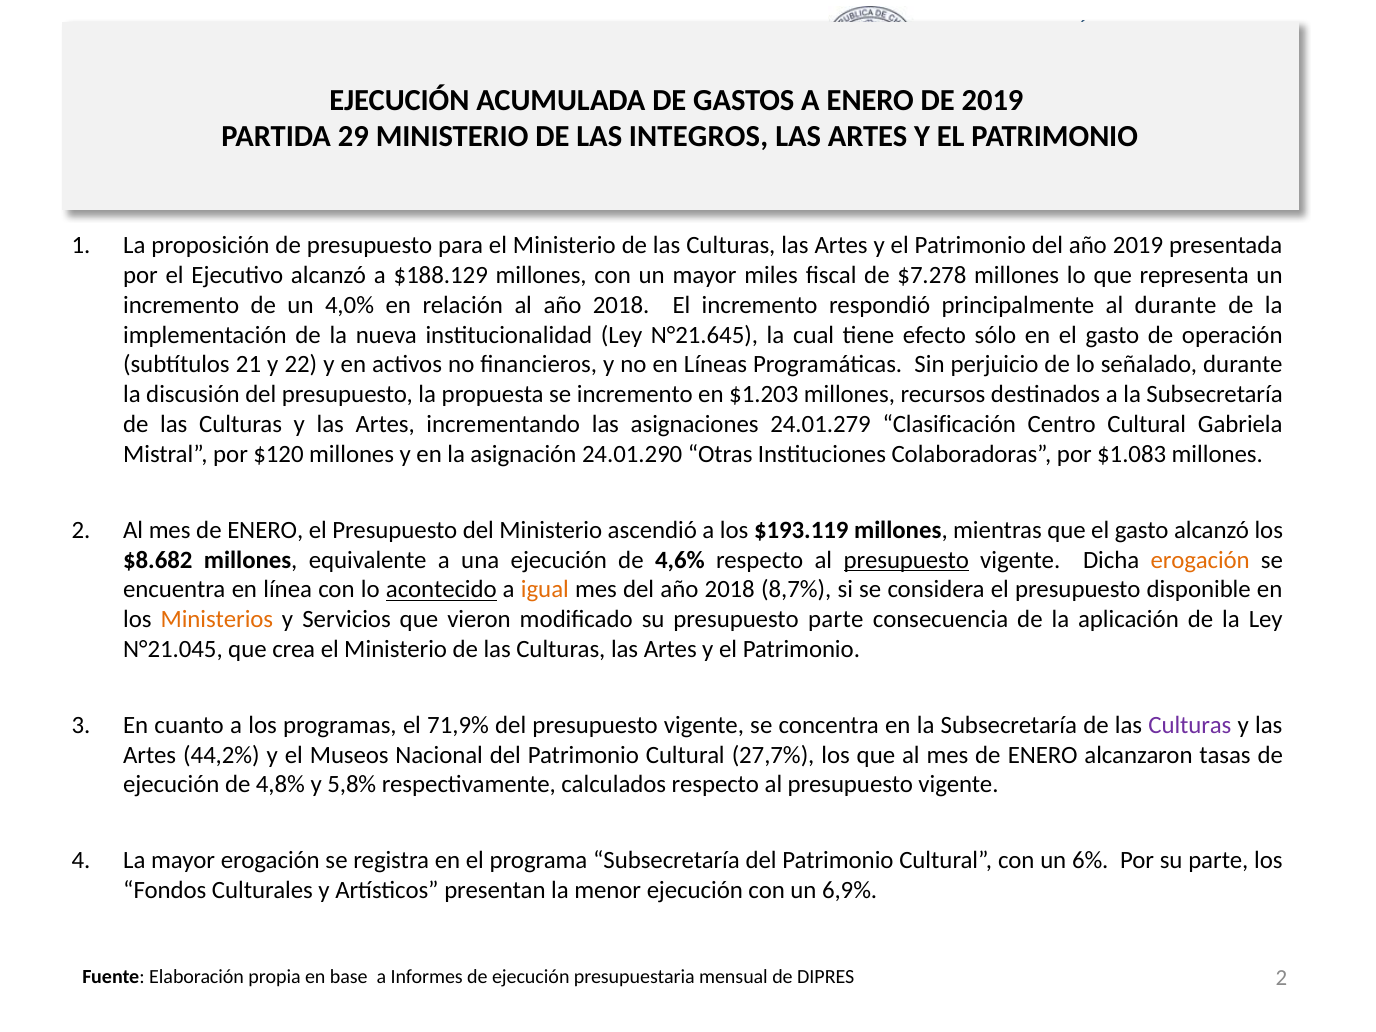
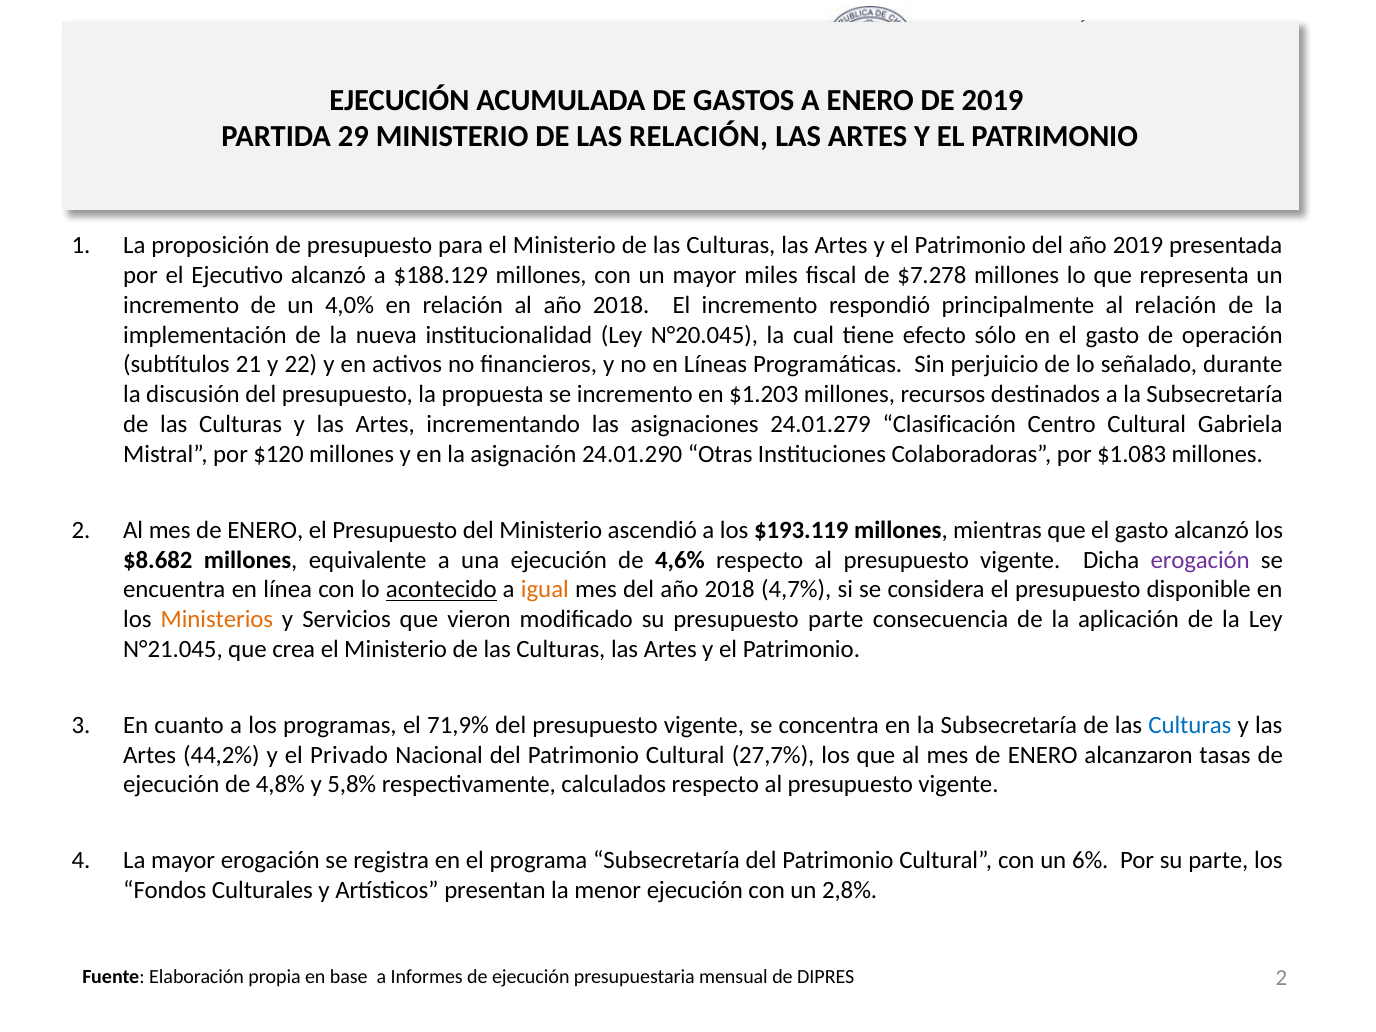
LAS INTEGROS: INTEGROS -> RELACIÓN (698, 137)
al durante: durante -> relación (1176, 305)
N°21.645: N°21.645 -> N°20.045 (705, 335)
presupuesto underline: present -> none (906, 560)
erogación colour: orange -> purple (1200, 560)
8,7%: 8,7% -> 4,7% (796, 590)
Culturas colour: purple -> blue (1190, 725)
Museos: Museos -> Privado (349, 755)
6,9%: 6,9% -> 2,8% (850, 890)
